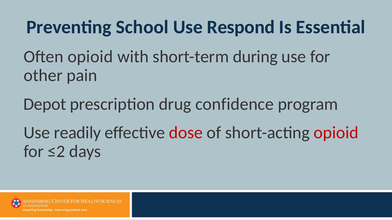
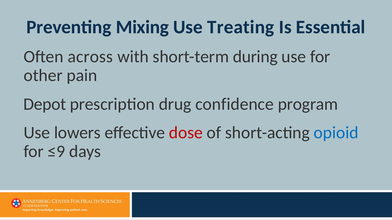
School: School -> Mixing (142, 27)
Respond: Respond -> Treating (241, 27)
Often opioid: opioid -> across (90, 57)
readily: readily -> lowers (77, 133)
opioid colour: red -> blue (336, 133)
≤2: ≤2 -> ≤9 (56, 152)
